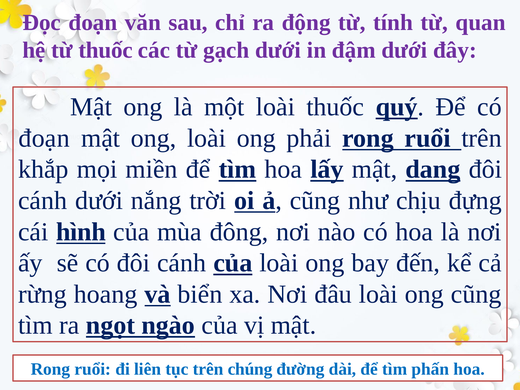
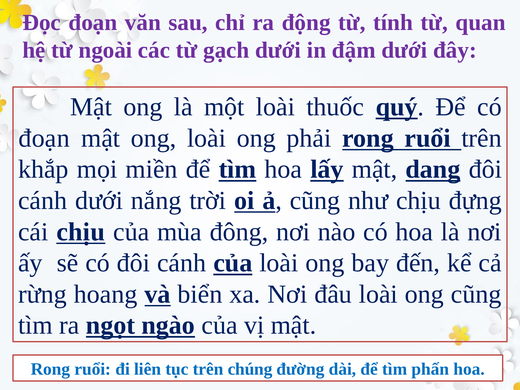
từ thuốc: thuốc -> ngoài (105, 50)
cái hình: hình -> chịu (81, 232)
